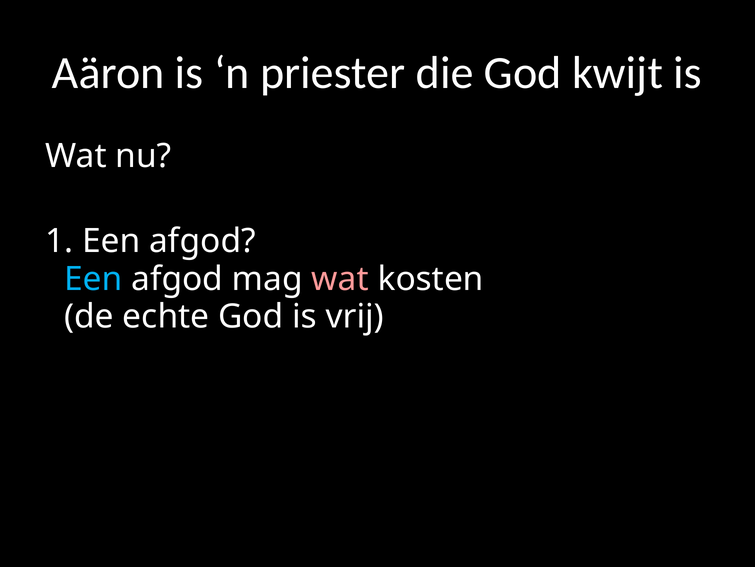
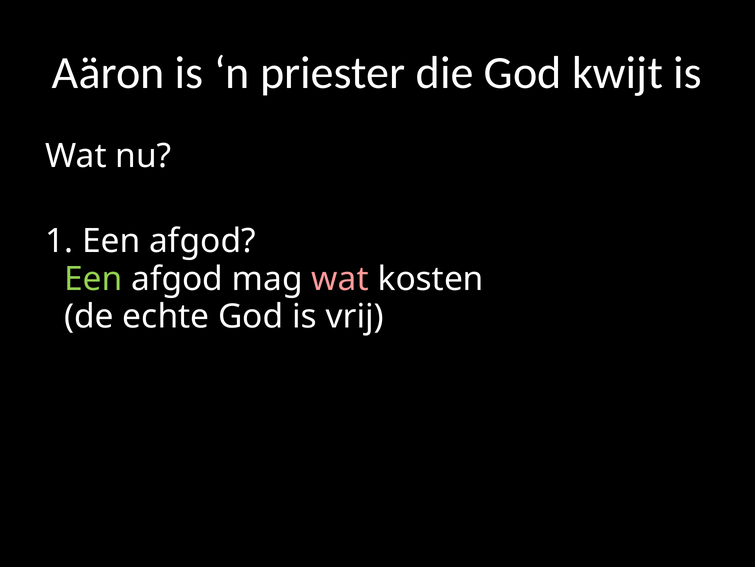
Een colour: light blue -> light green (93, 279)
